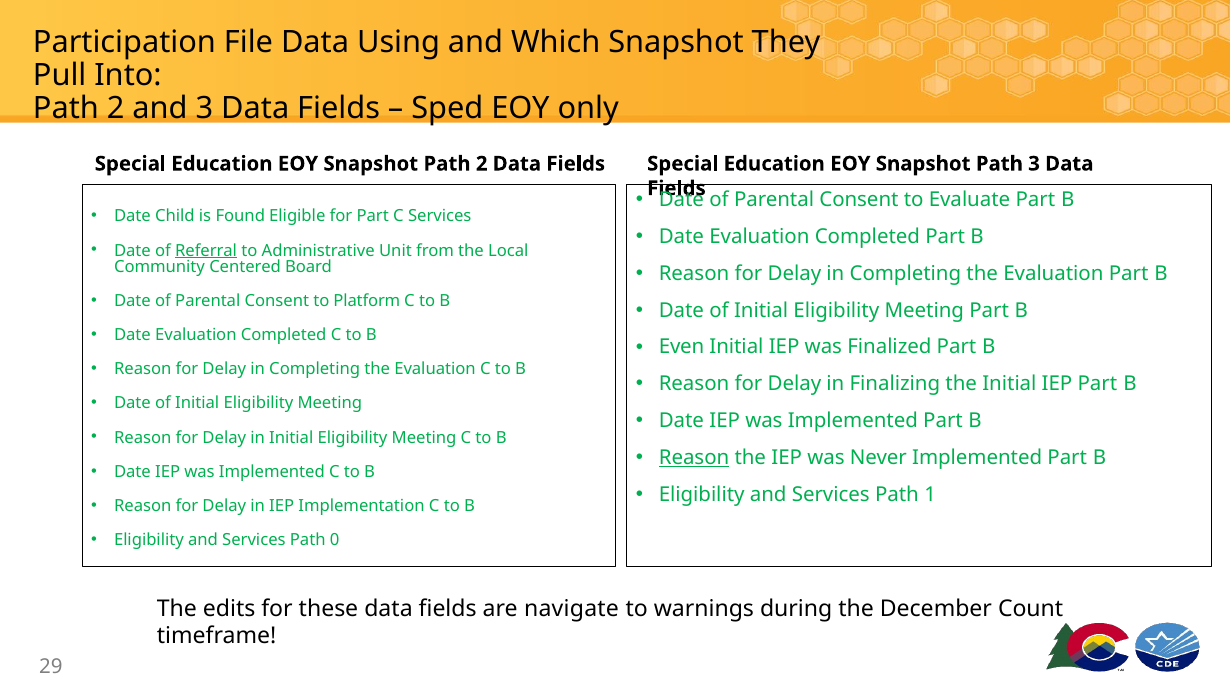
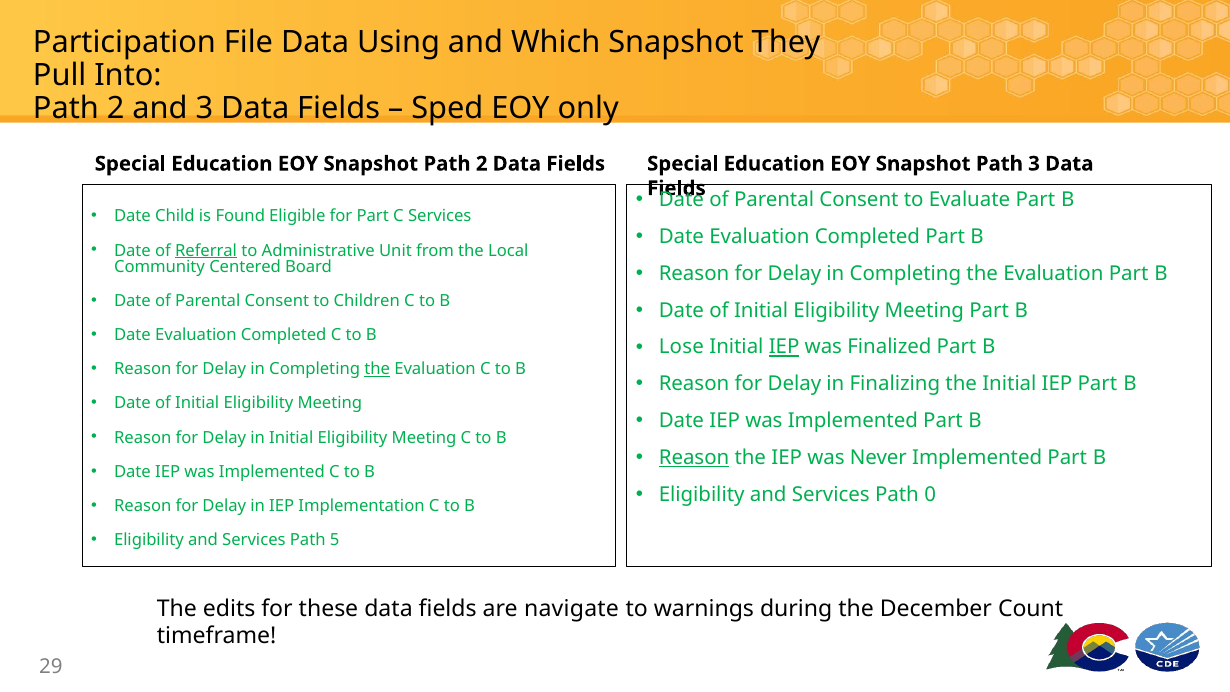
Platform: Platform -> Children (367, 301)
Even: Even -> Lose (681, 347)
IEP underline: none -> present (784, 347)
the underline: none -> present (377, 369)
1: 1 -> 0 (930, 494)
0: 0 -> 5 (335, 540)
